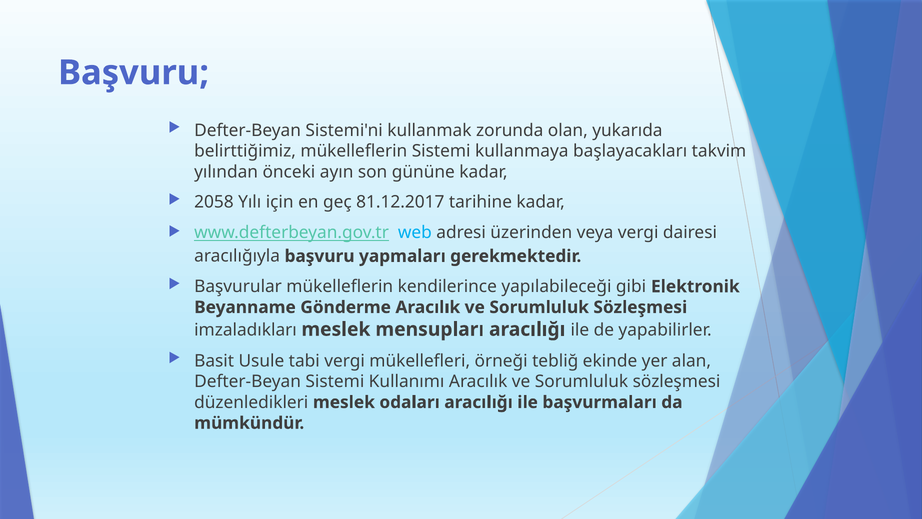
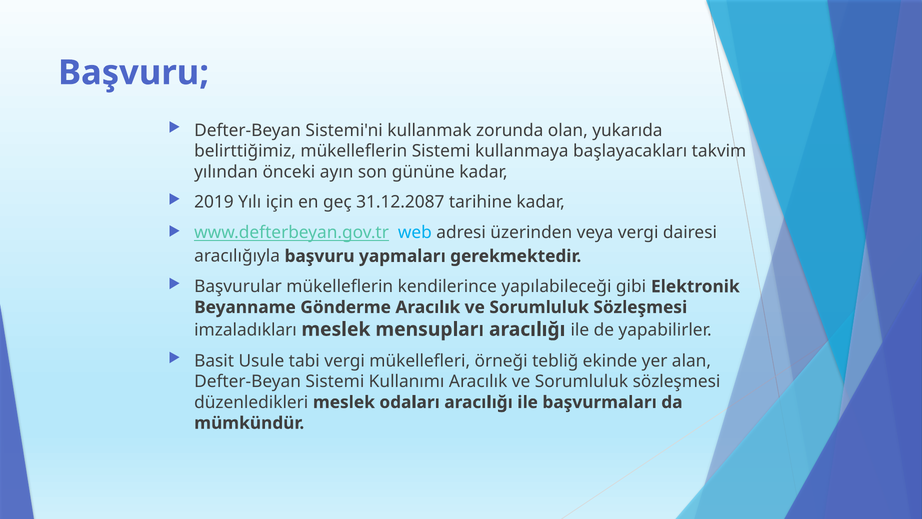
2058: 2058 -> 2019 (214, 202)
81.12.2017: 81.12.2017 -> 31.12.2087 (400, 202)
